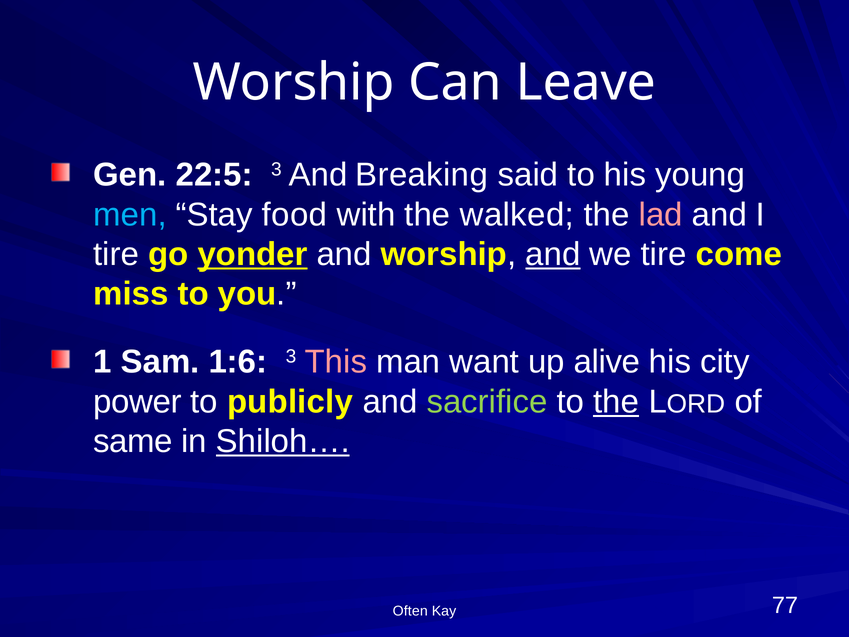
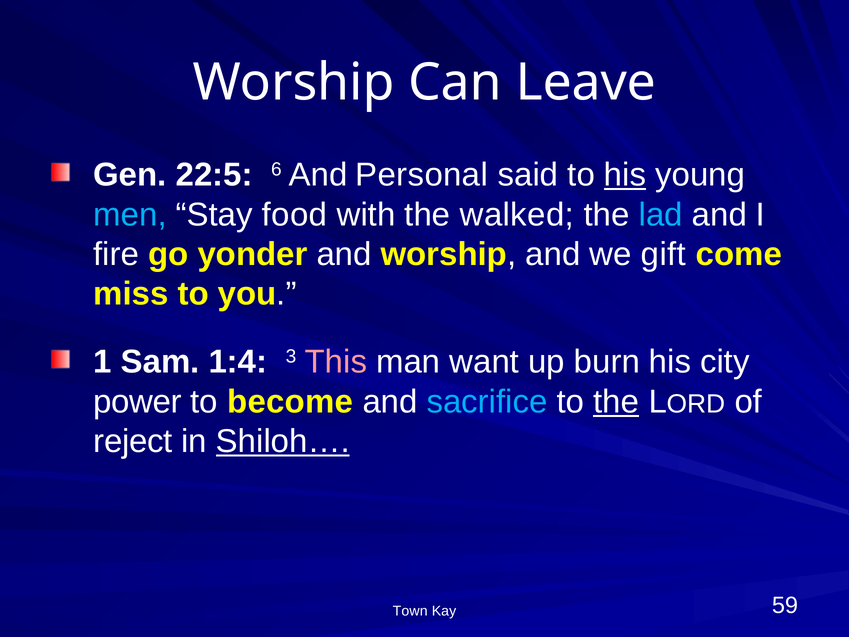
22:5 3: 3 -> 6 (276, 170)
Breaking: Breaking -> Personal (422, 175)
his underline: none -> present (625, 175)
lad colour: pink -> light blue (661, 215)
tire: tire -> fire (116, 254)
yonder underline: present -> none (253, 254)
and underline: present -> none (553, 254)
we tire: tire -> gift (663, 254)
1:6: 1:6 -> 1:4 (238, 362)
alive: alive -> burn (607, 362)
publicly: publicly -> become (290, 401)
sacrifice colour: light green -> light blue (487, 401)
same: same -> reject (133, 441)
Often: Often -> Town (410, 611)
77: 77 -> 59 (785, 605)
